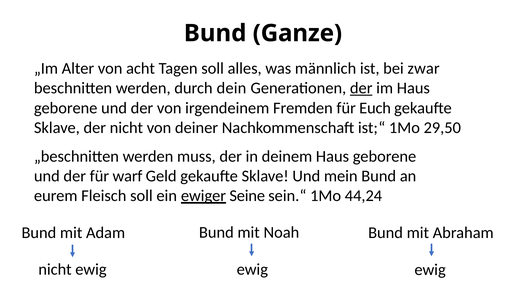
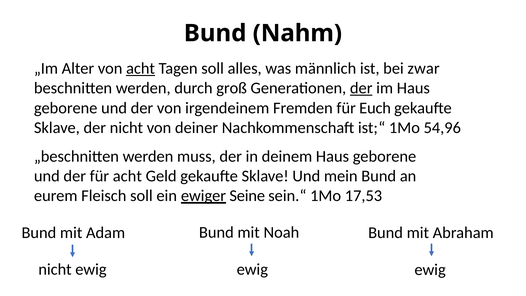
Ganze: Ganze -> Nahm (297, 33)
acht underline: none -> present (141, 68)
dein: dein -> groß (232, 88)
29,50: 29,50 -> 54,96 (442, 128)
für warf: warf -> acht (127, 176)
44,24: 44,24 -> 17,53 (363, 196)
